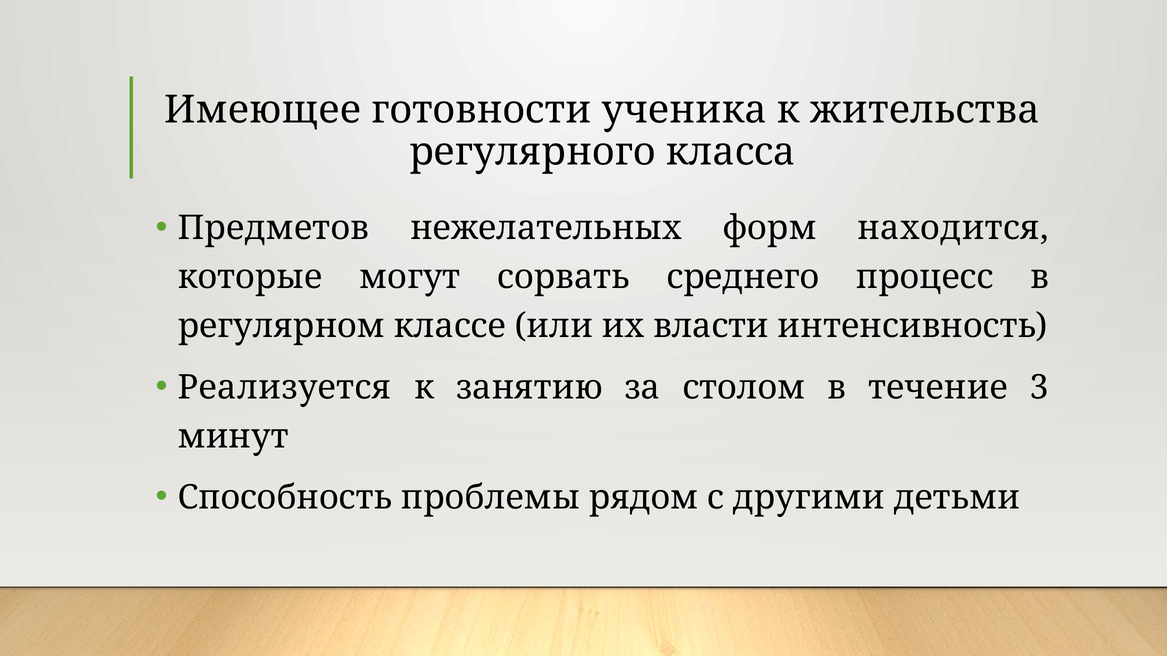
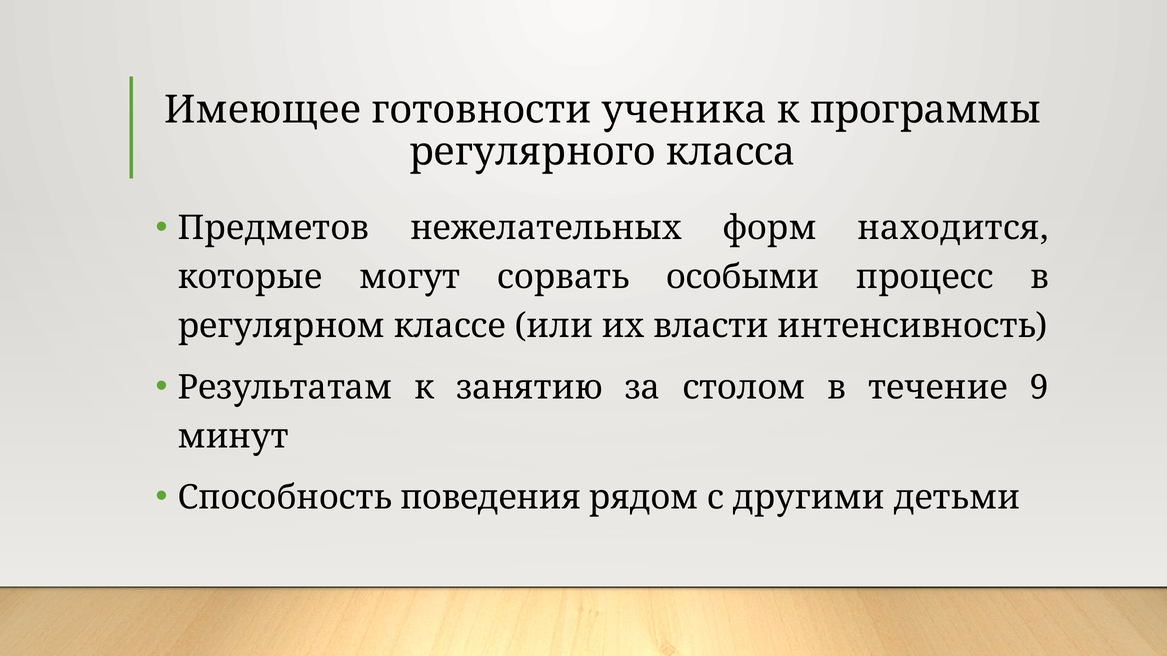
жительства: жительства -> программы (925, 110)
среднего: среднего -> особыми (743, 277)
Реализуется: Реализуется -> Результатам (285, 388)
3: 3 -> 9 (1039, 388)
проблемы: проблемы -> поведения (491, 498)
